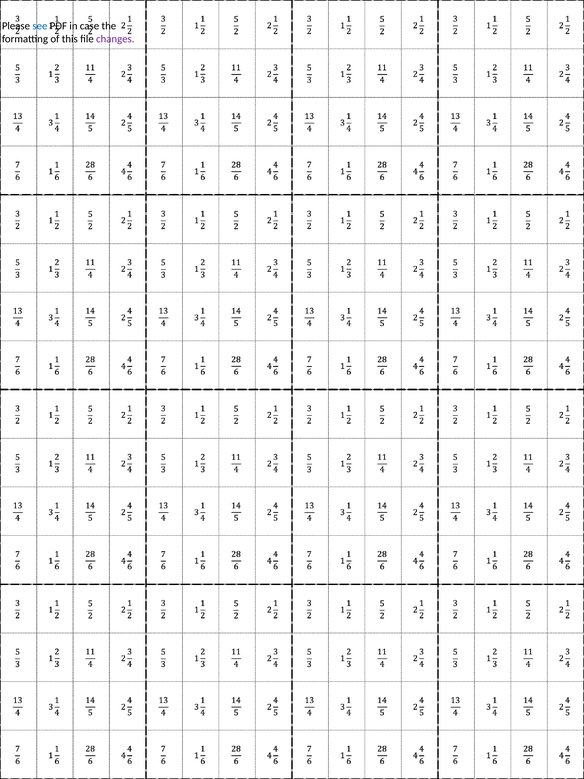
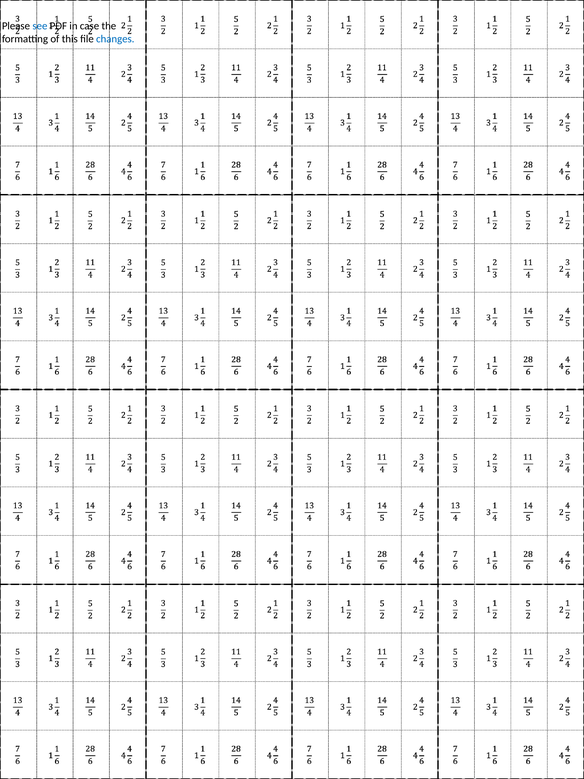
changes colour: purple -> blue (115, 39)
